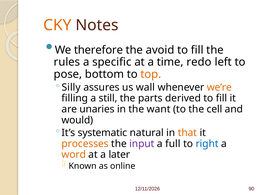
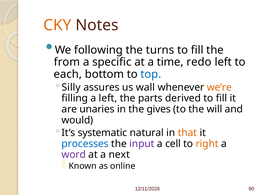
therefore: therefore -> following (98, 50)
avoid: avoid -> turns (160, 50)
rules: rules -> from (67, 62)
pose: pose -> each (68, 74)
top colour: orange -> blue (151, 74)
a still: still -> left (108, 98)
want: want -> gives (159, 109)
cell: cell -> will (214, 109)
processes colour: orange -> blue (85, 144)
full: full -> cell (173, 144)
right colour: blue -> orange (207, 144)
word colour: orange -> purple (74, 155)
later: later -> next (119, 155)
